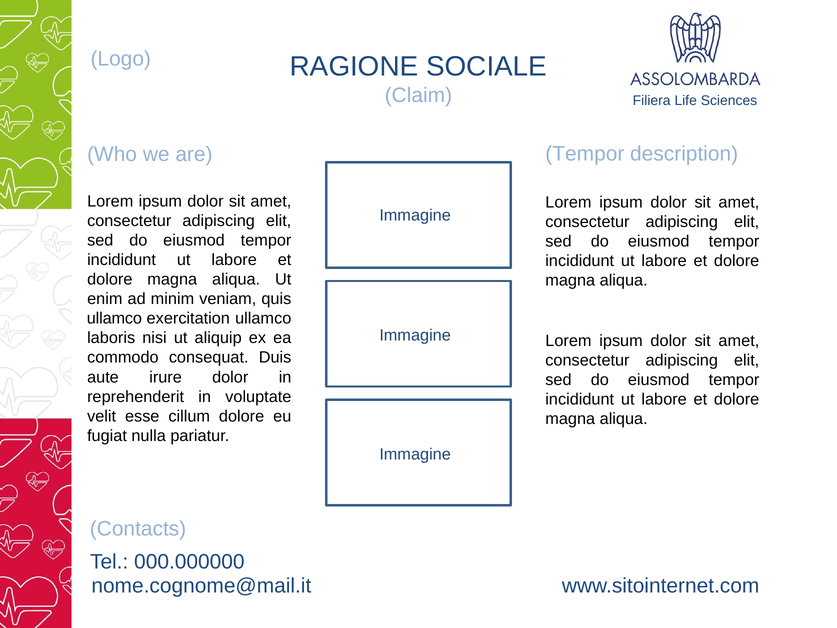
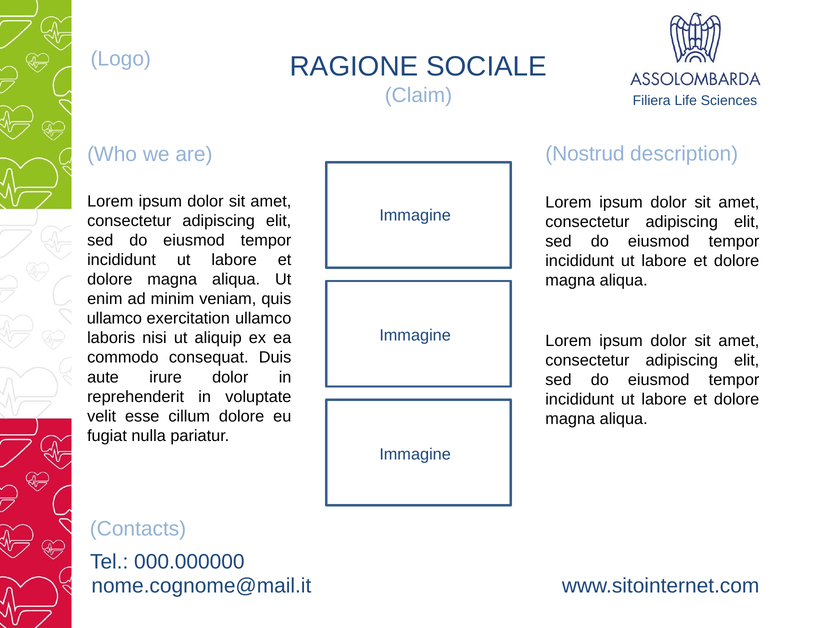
Tempor: Tempor -> Nostrud (585, 154)
